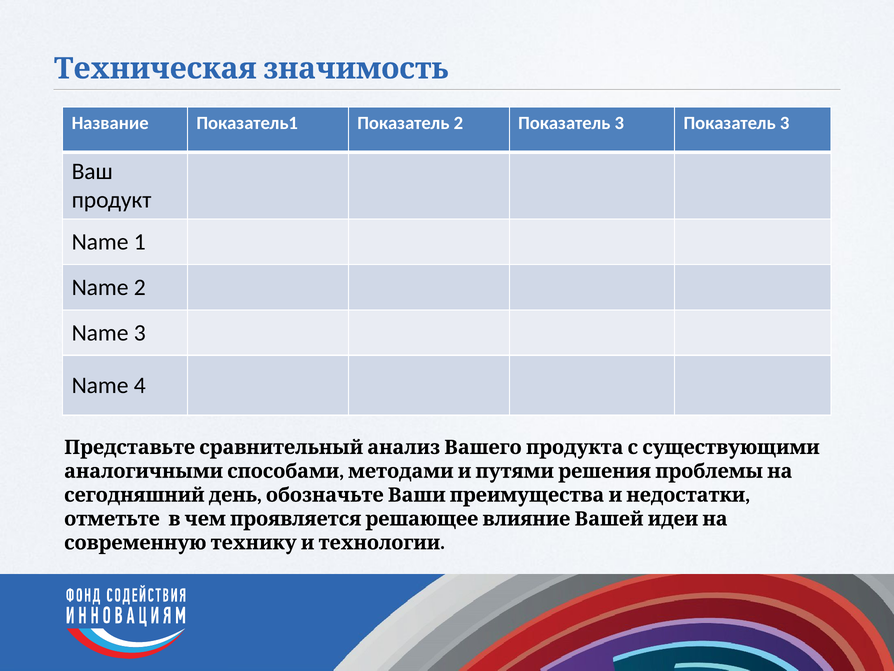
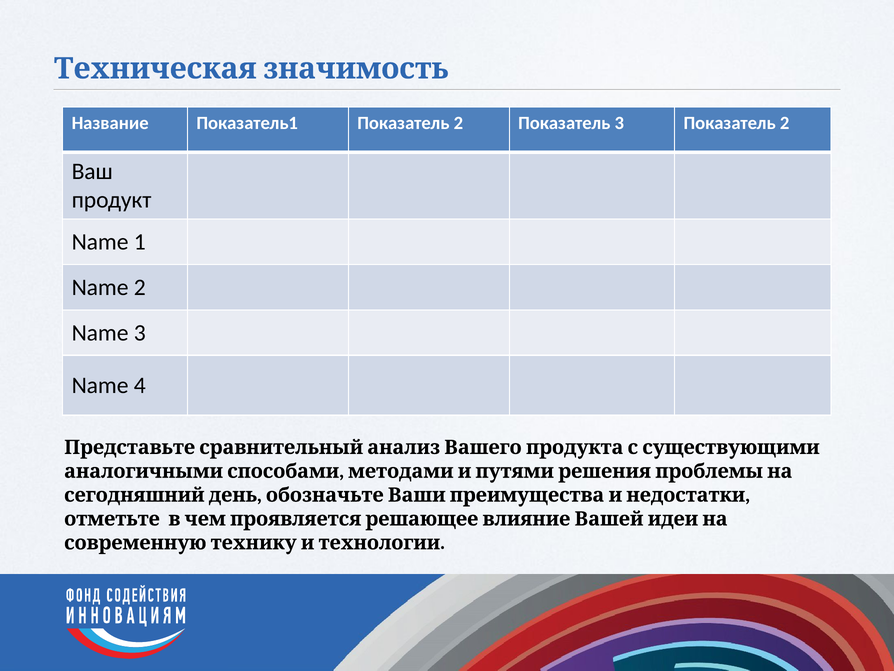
3 Показатель 3: 3 -> 2 (785, 123)
